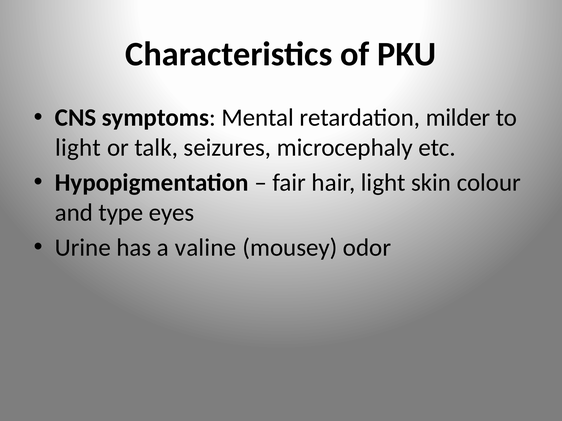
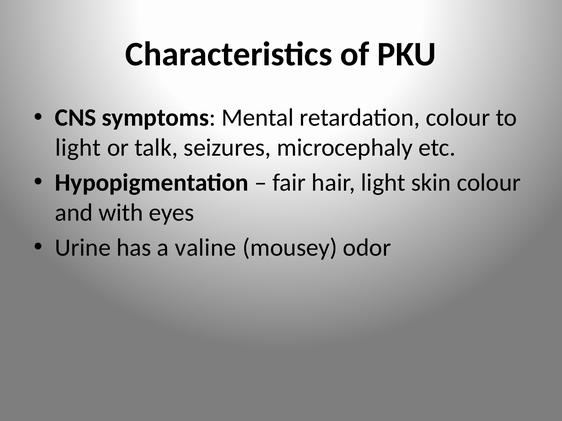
retardation milder: milder -> colour (458, 118)
type: type -> with (121, 213)
